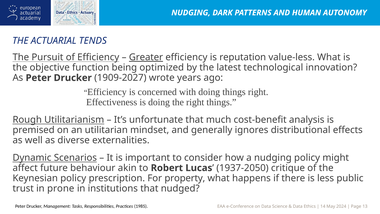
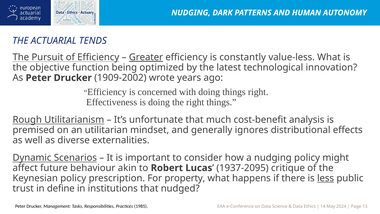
reputation: reputation -> constantly (243, 57)
1909-2027: 1909-2027 -> 1909-2002 (120, 78)
1937-2050: 1937-2050 -> 1937-2095 (242, 168)
less underline: none -> present (326, 178)
prone: prone -> define (61, 188)
